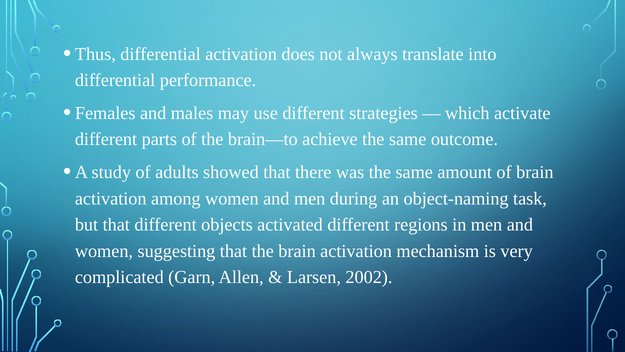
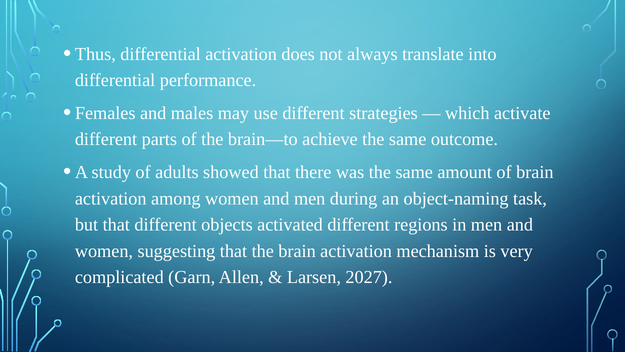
2002: 2002 -> 2027 (369, 277)
